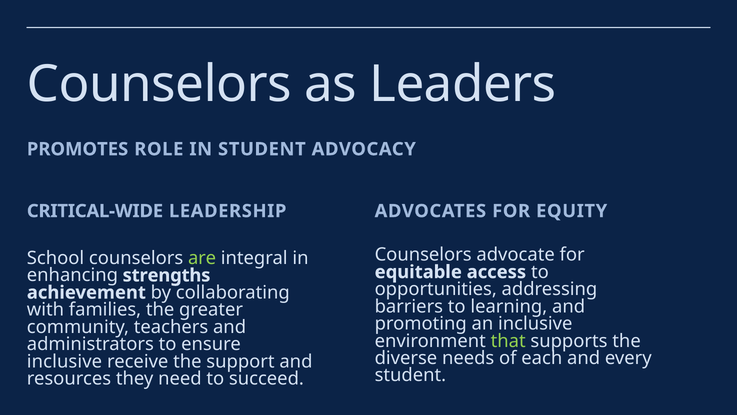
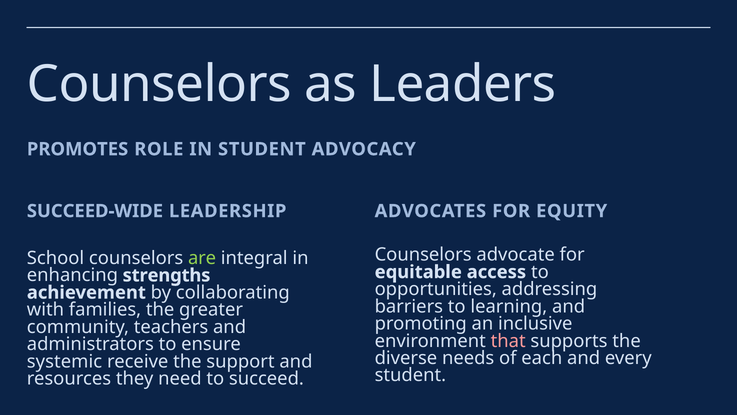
CRITICAL-WIDE: CRITICAL-WIDE -> SUCCEED-WIDE (95, 211)
that colour: light green -> pink (508, 341)
inclusive: inclusive -> systemic (65, 361)
